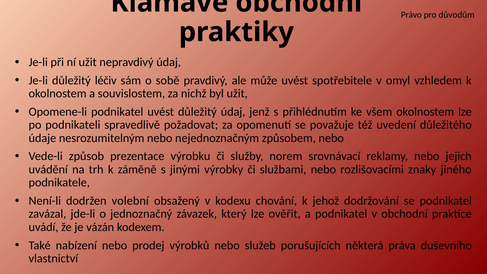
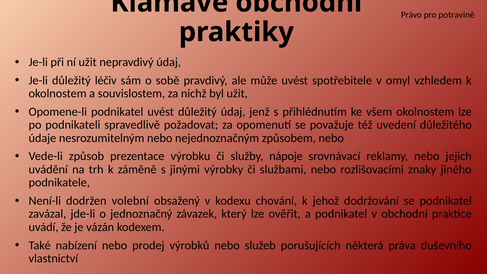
důvodům: důvodům -> potravině (457, 15)
norem: norem -> nápoje (286, 156)
